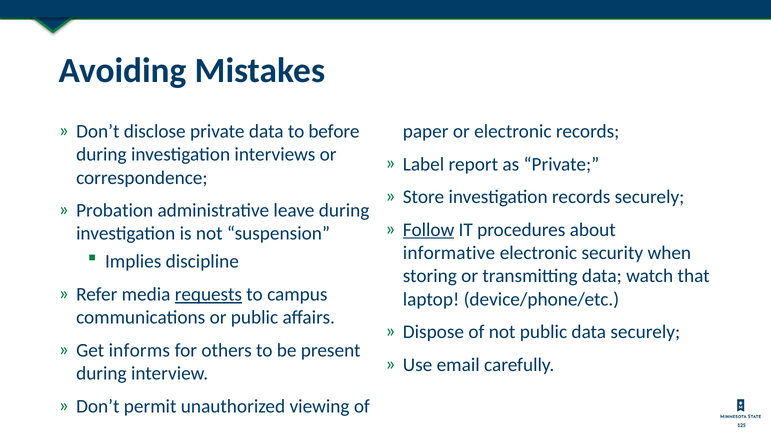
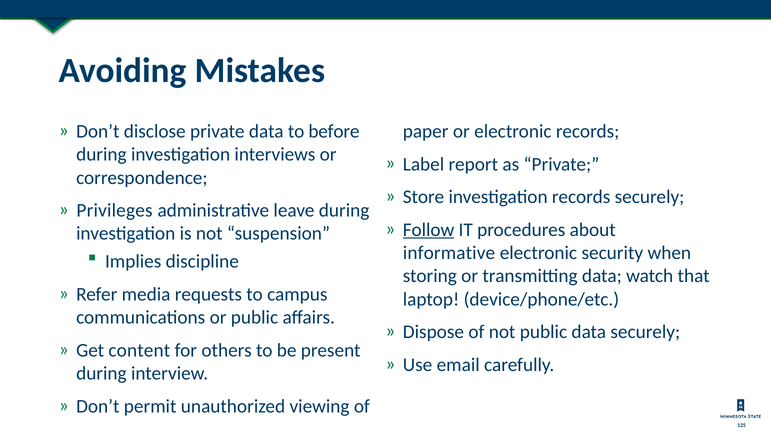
Probation: Probation -> Privileges (115, 210)
requests underline: present -> none (208, 294)
informs: informs -> content (139, 350)
